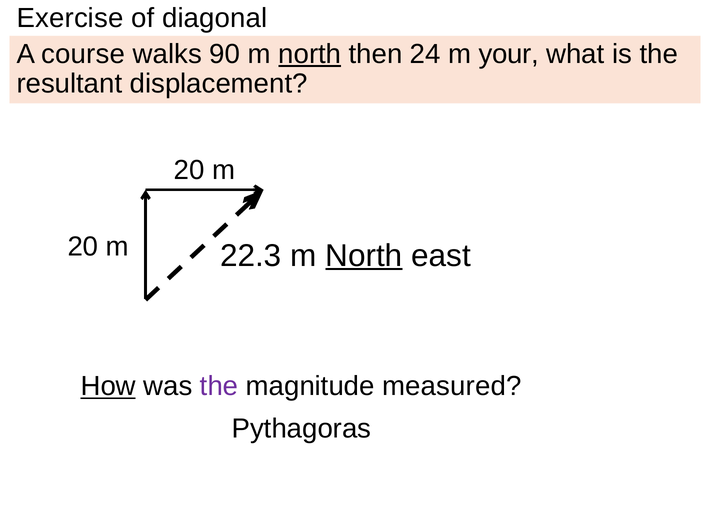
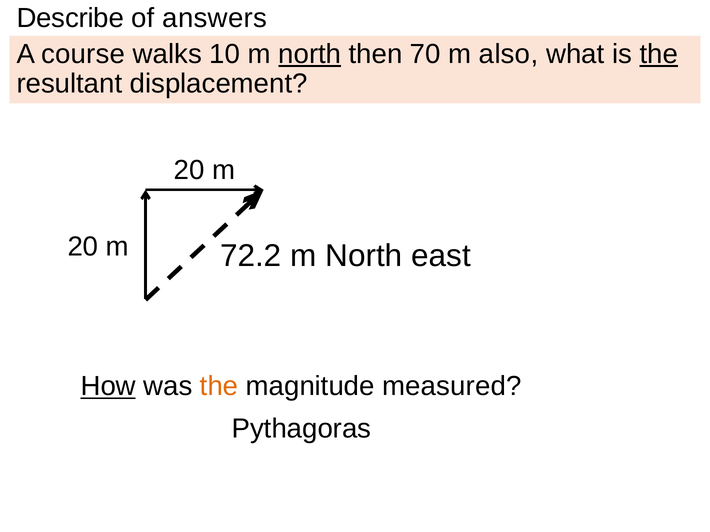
Exercise: Exercise -> Describe (70, 18)
diagonal: diagonal -> answers (215, 18)
90: 90 -> 10 (225, 54)
24: 24 -> 70 (425, 54)
your: your -> also (509, 54)
the underline: none -> present (659, 54)
22.3: 22.3 -> 72.2 (251, 256)
North underline: present -> none (364, 256)
the colour: purple -> orange (219, 387)
